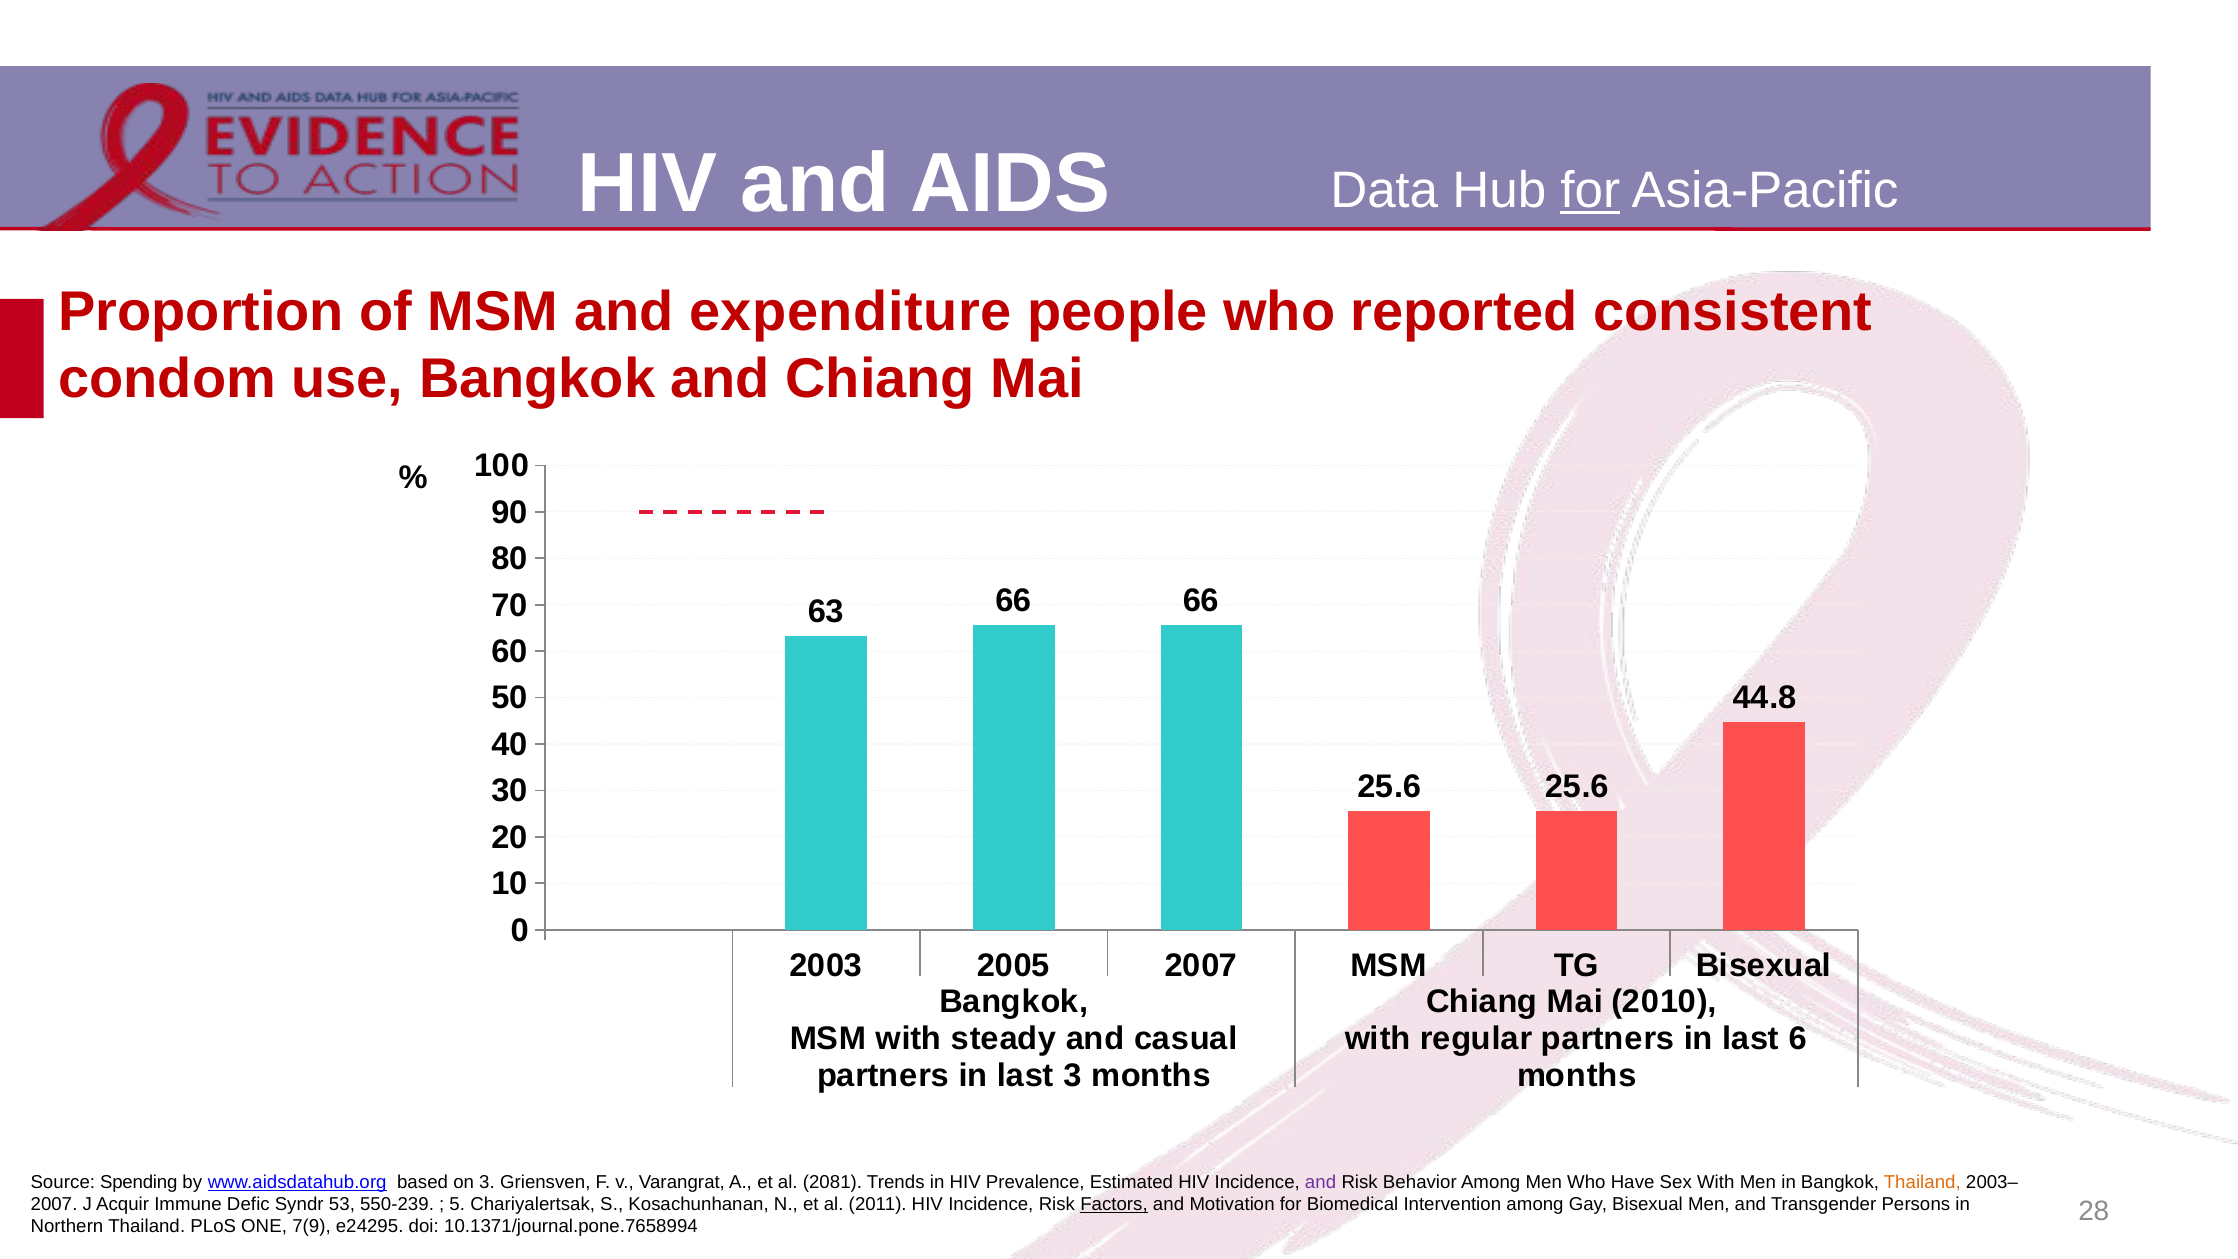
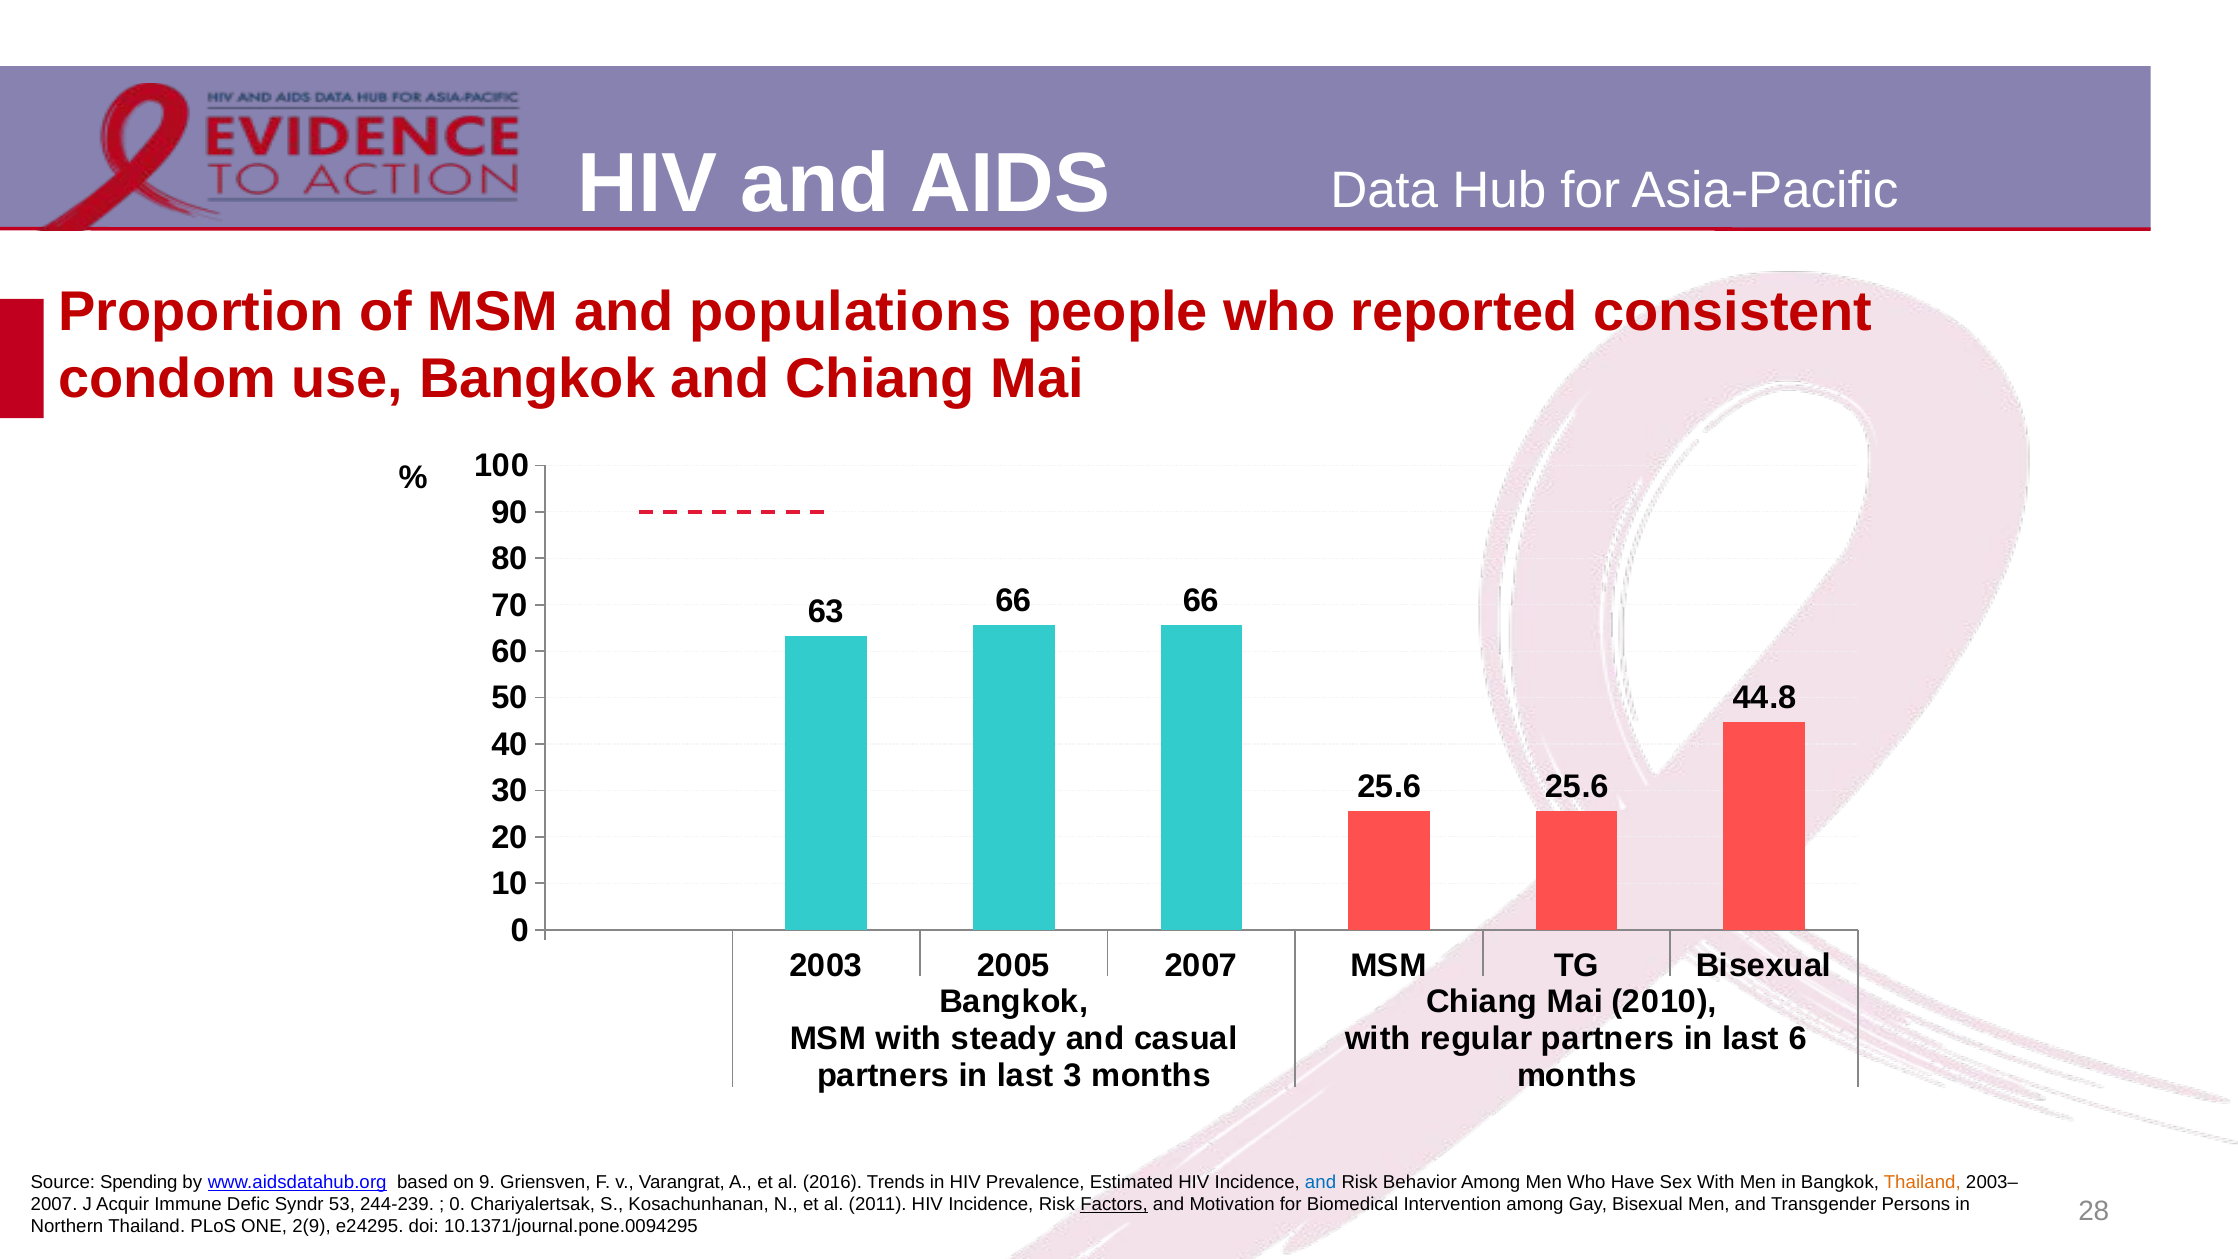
for underline: present -> none (1590, 190)
expenditure: expenditure -> populations (850, 312)
on 3: 3 -> 9 (487, 1182)
2081: 2081 -> 2016 (832, 1182)
and colour: purple -> blue (1321, 1182)
550-239: 550-239 -> 244-239 (397, 1204)
5: 5 -> 0 (457, 1204)
7(9: 7(9 -> 2(9 (311, 1226)
10.1371/journal.pone.7658994: 10.1371/journal.pone.7658994 -> 10.1371/journal.pone.0094295 (571, 1226)
